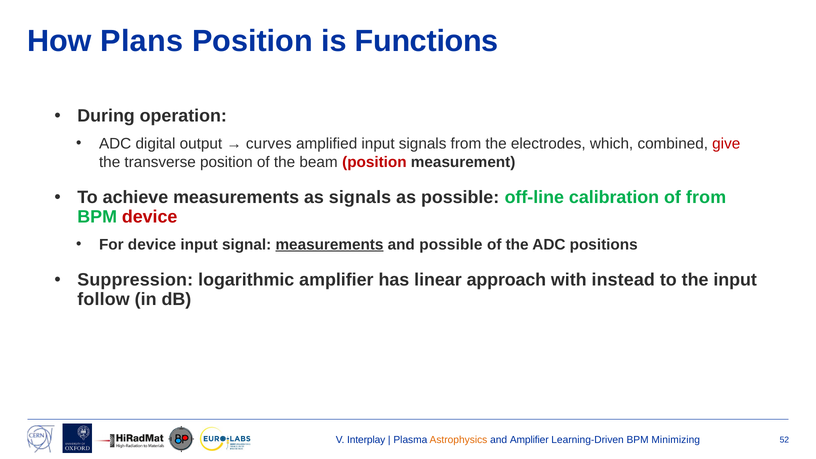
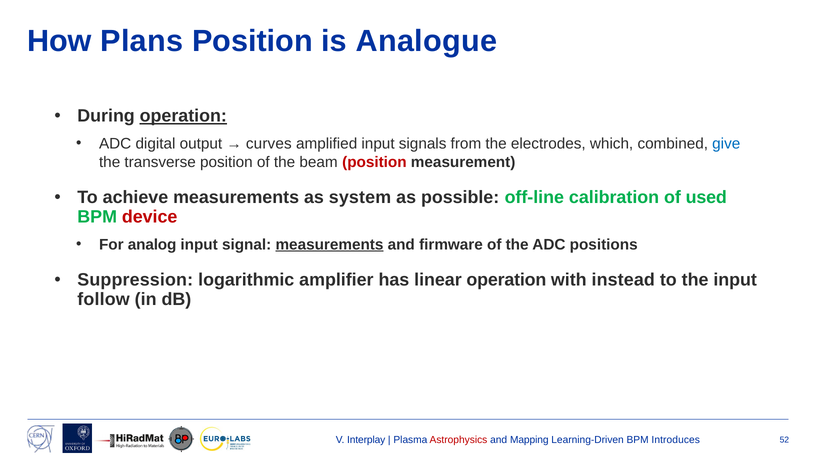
Functions: Functions -> Analogue (426, 41)
operation underline: none -> present (183, 116)
give colour: red -> blue (726, 144)
as signals: signals -> system (360, 198)
of from: from -> used (706, 198)
For device: device -> analog (152, 244)
and possible: possible -> firmware (451, 244)
linear approach: approach -> operation (506, 280)
Astrophysics colour: orange -> red (458, 440)
and Amplifier: Amplifier -> Mapping (529, 440)
Minimizing: Minimizing -> Introduces (676, 440)
